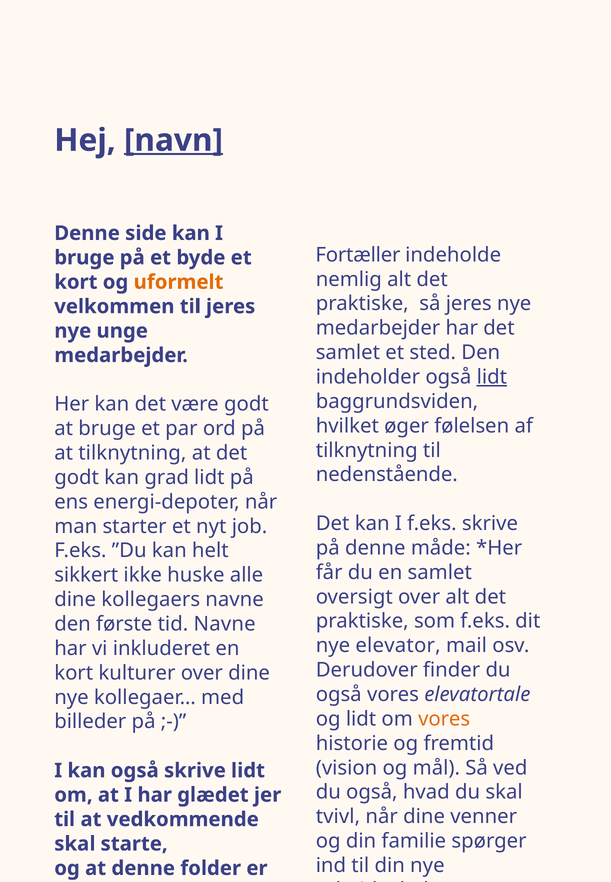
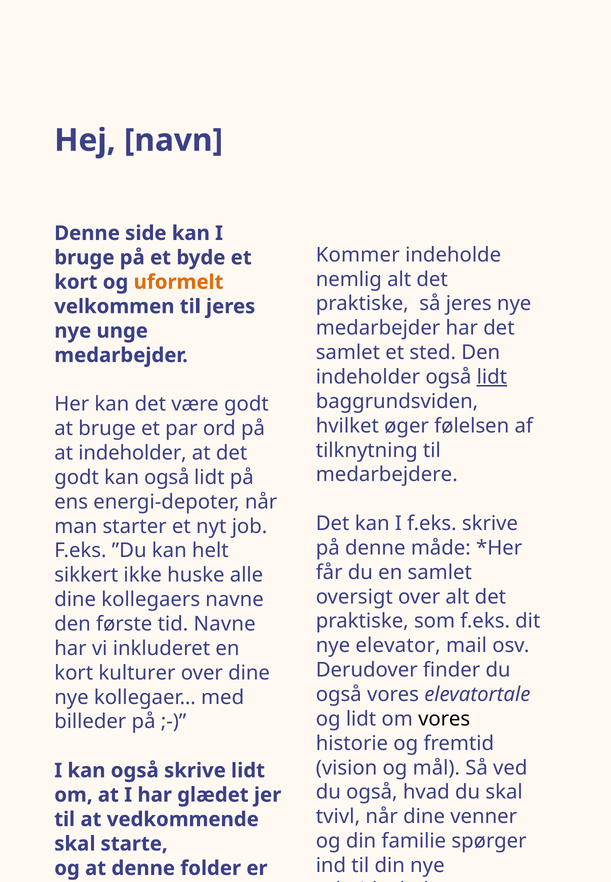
navn underline: present -> none (173, 140)
Fortæller: Fortæller -> Kommer (358, 255)
at tilknytning: tilknytning -> indeholder (132, 453)
nedenstående: nedenstående -> medarbejdere (387, 475)
godt kan grad: grad -> også (167, 478)
vores colour: orange -> black (444, 719)
